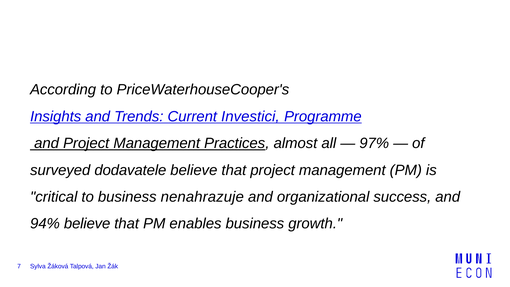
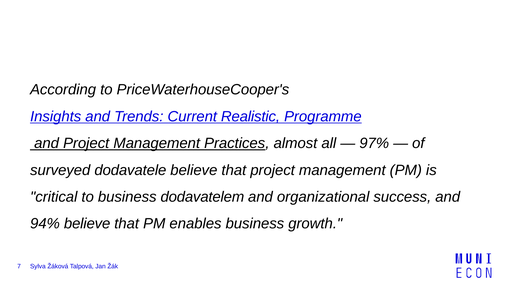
Investici: Investici -> Realistic (250, 116)
nenahrazuje: nenahrazuje -> dodavatelem (202, 197)
